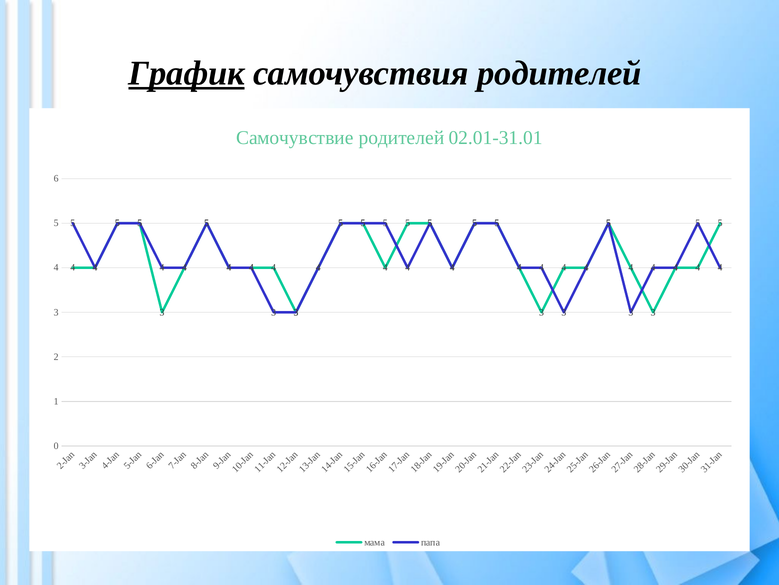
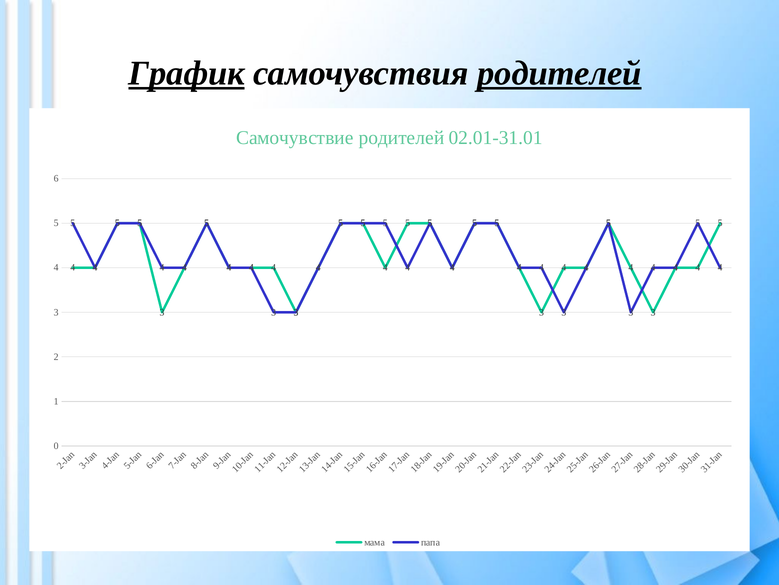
родителей underline: none -> present (559, 73)
